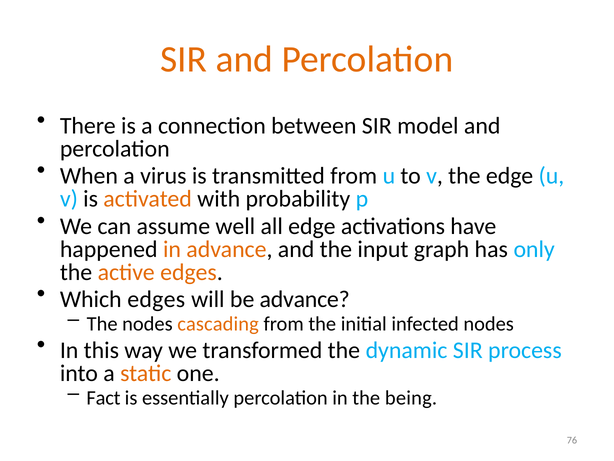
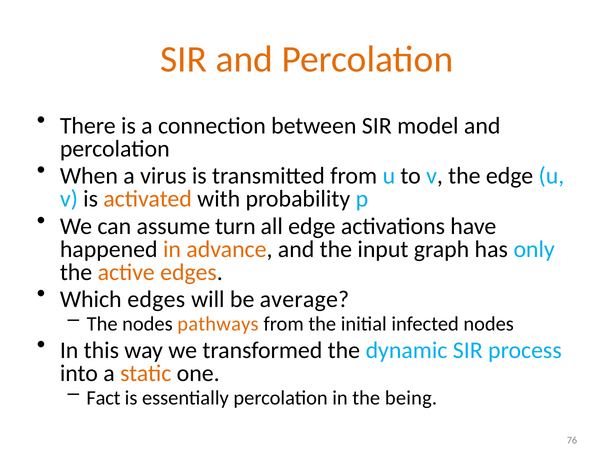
well: well -> turn (235, 226)
be advance: advance -> average (304, 299)
cascading: cascading -> pathways (218, 324)
